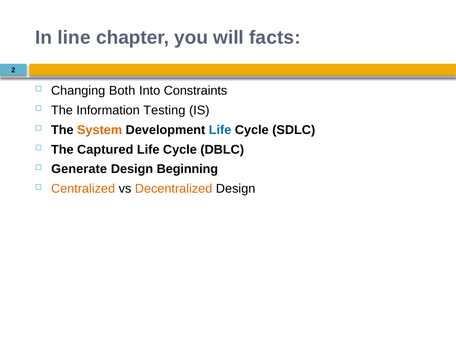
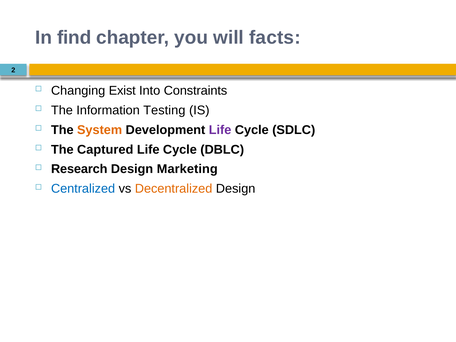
line: line -> find (74, 37)
Both: Both -> Exist (122, 91)
Life colour: blue -> purple (220, 130)
Generate: Generate -> Research (79, 169)
Beginning: Beginning -> Marketing (187, 169)
Centralized colour: orange -> blue (83, 189)
